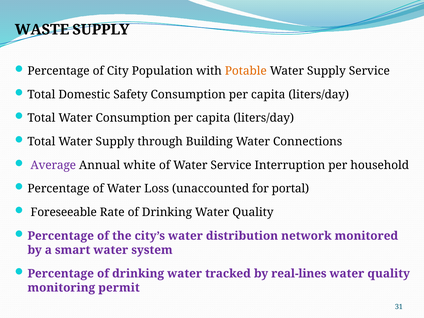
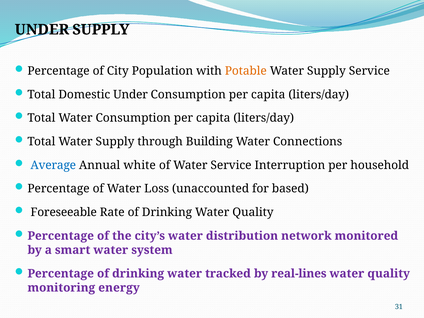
WASTE: WASTE -> UNDER (42, 30)
Domestic Safety: Safety -> Under (131, 95)
Average colour: purple -> blue (53, 165)
portal: portal -> based (290, 189)
permit: permit -> energy (119, 288)
